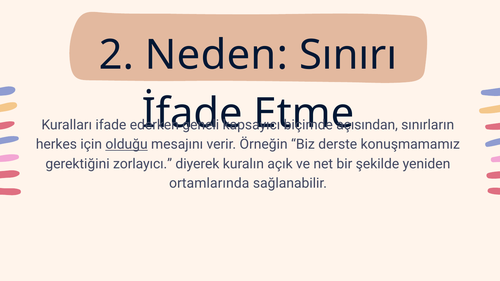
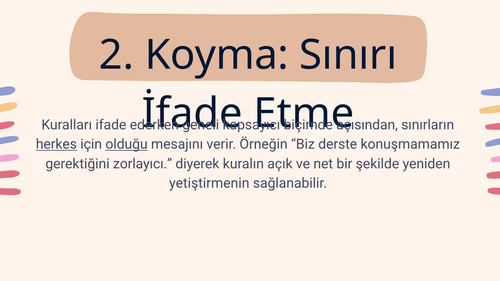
Neden: Neden -> Koyma (217, 55)
herkes underline: none -> present (56, 145)
ortamlarında: ortamlarında -> yetiştirmenin (209, 183)
